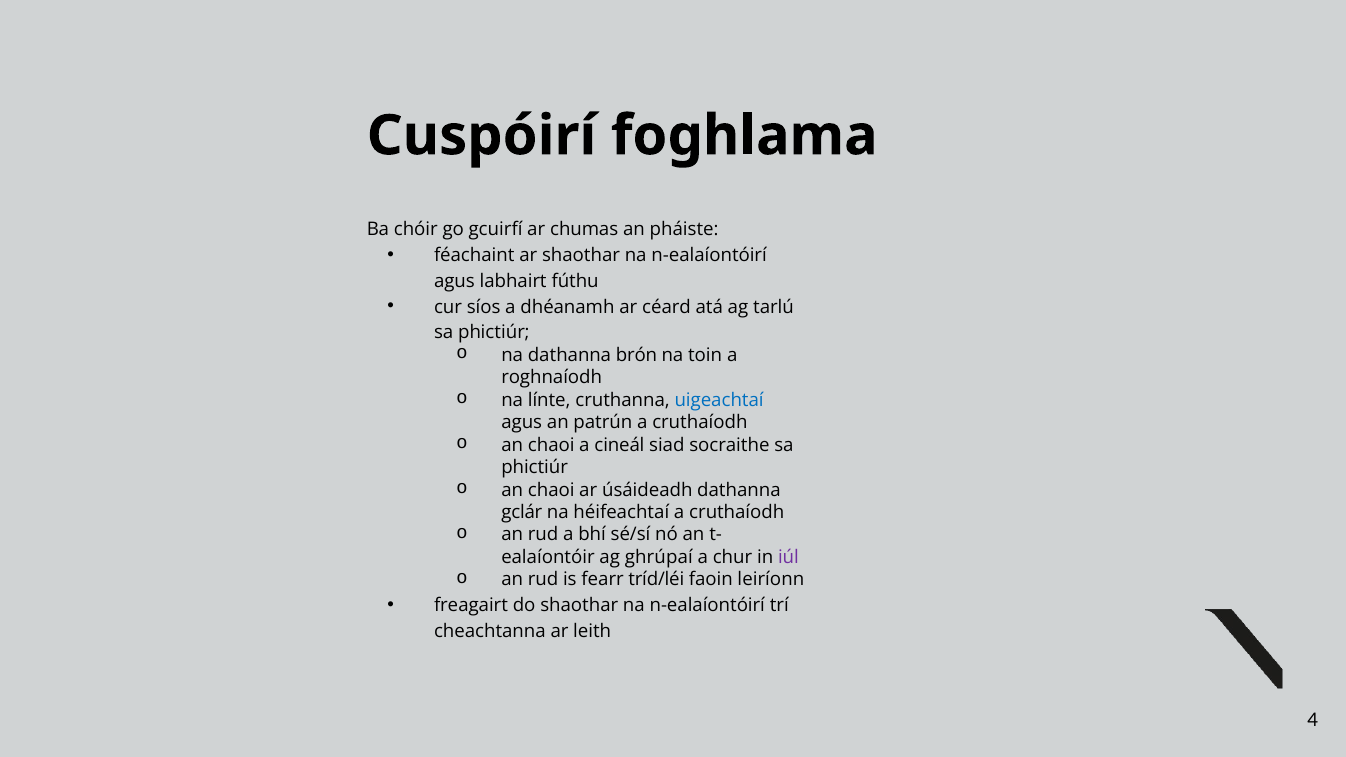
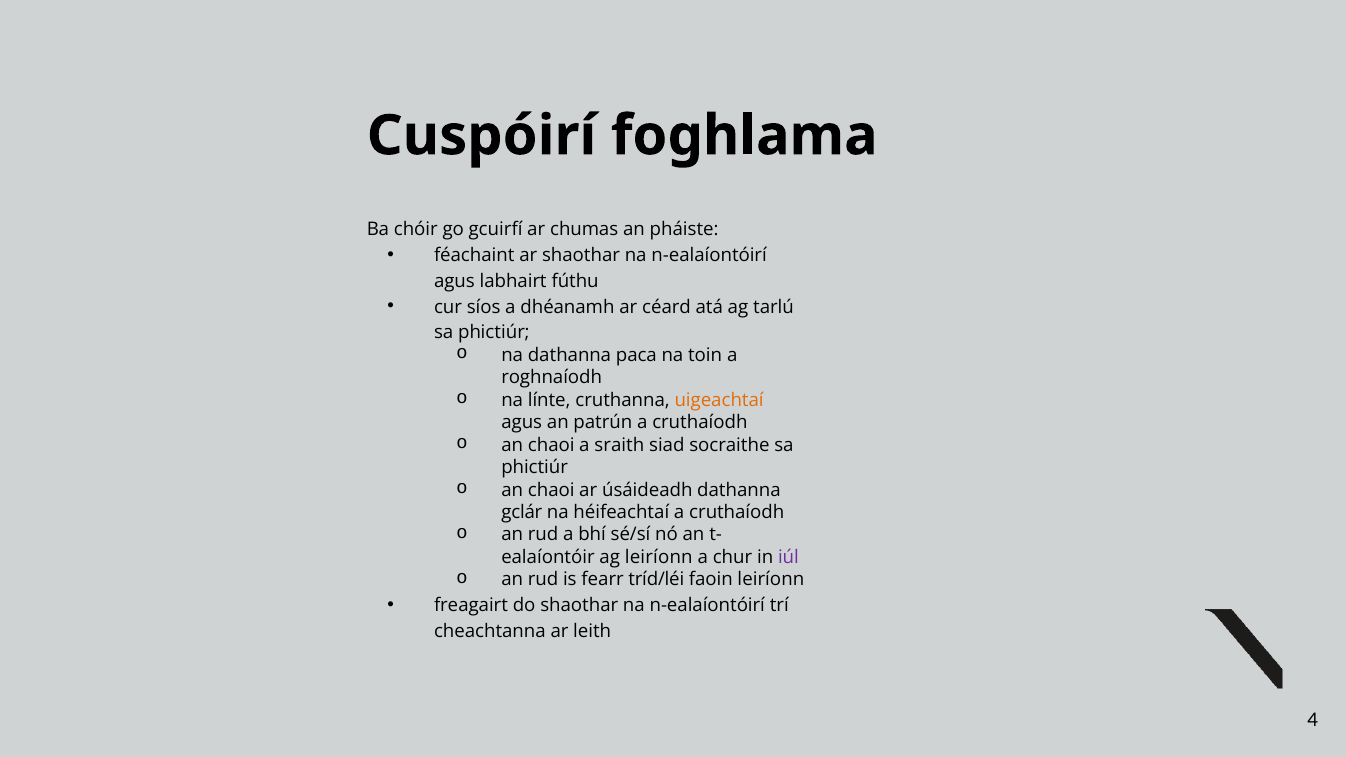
brón: brón -> paca (636, 355)
uigeachtaí colour: blue -> orange (719, 400)
cineál: cineál -> sraith (619, 445)
ag ghrúpaí: ghrúpaí -> leiríonn (659, 557)
